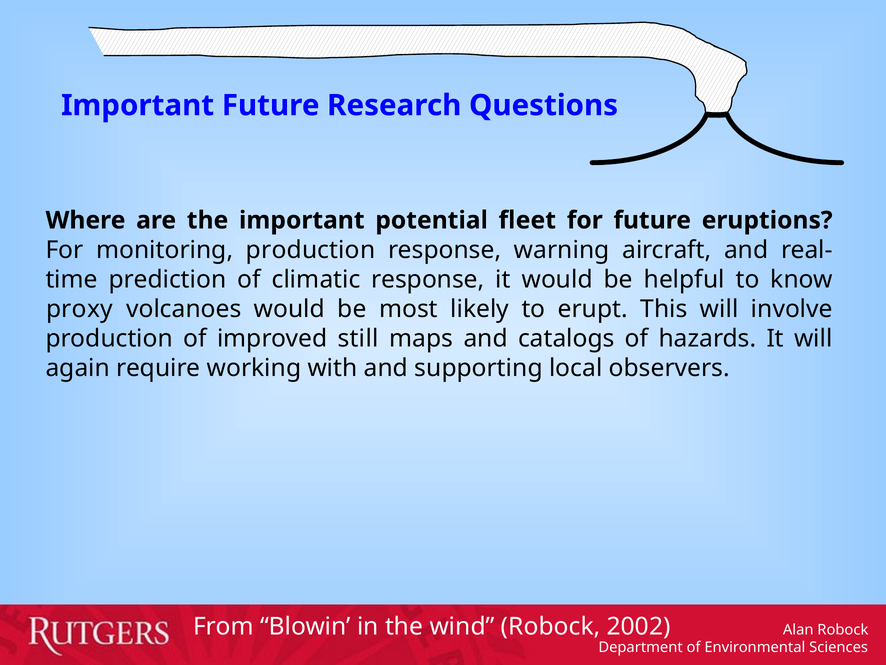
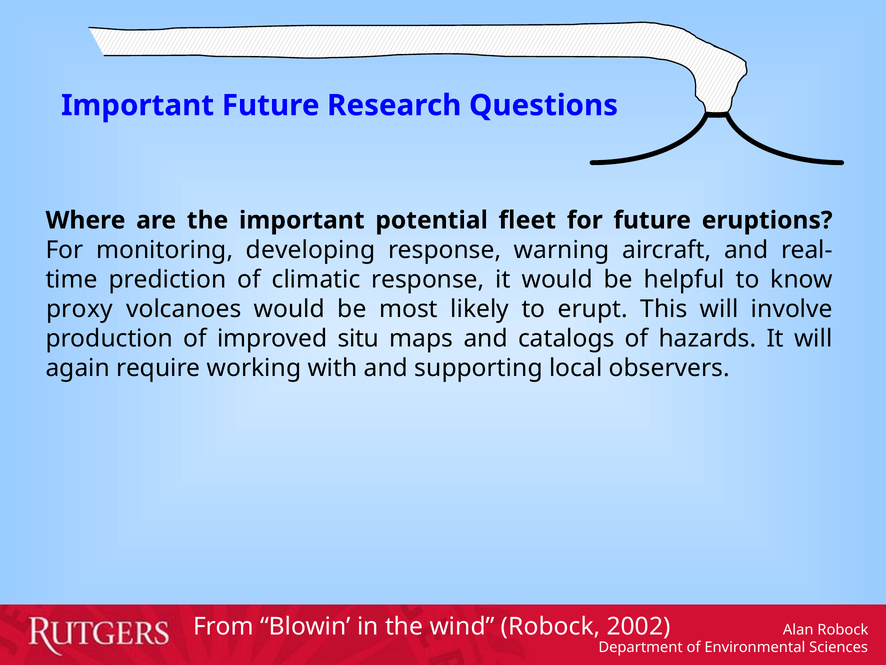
monitoring production: production -> developing (311, 250)
still: still -> situ (358, 338)
